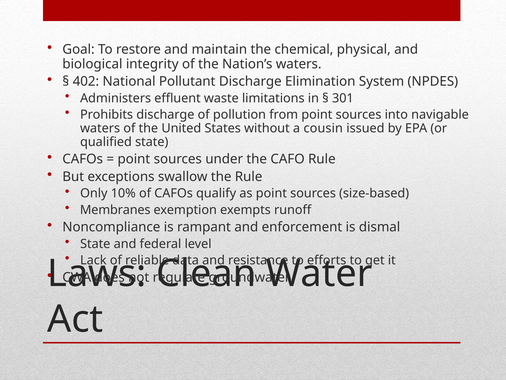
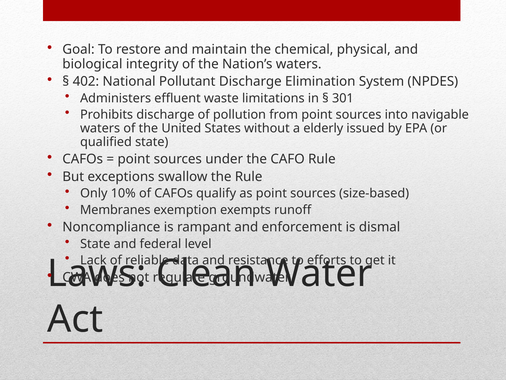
cousin: cousin -> elderly (323, 128)
